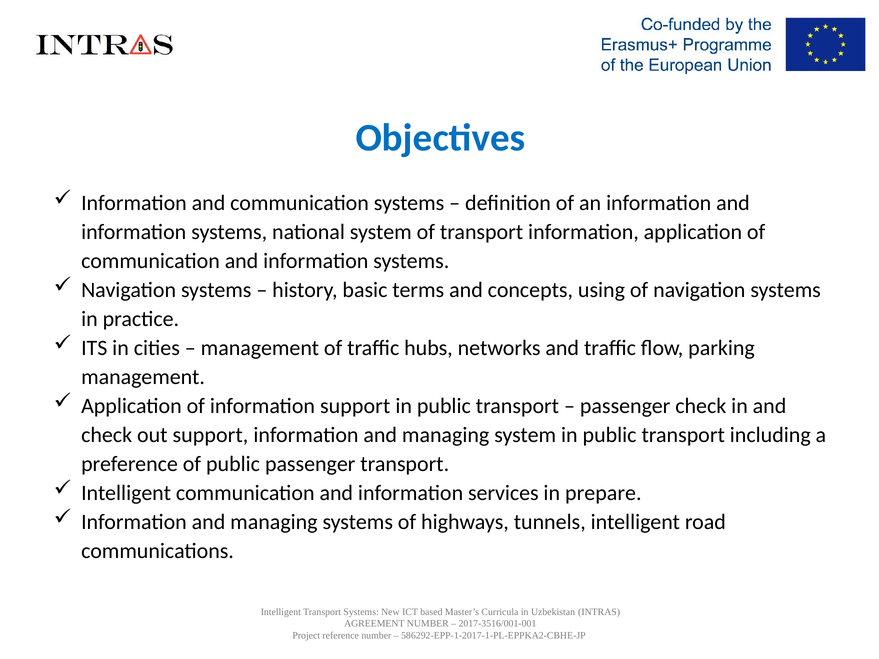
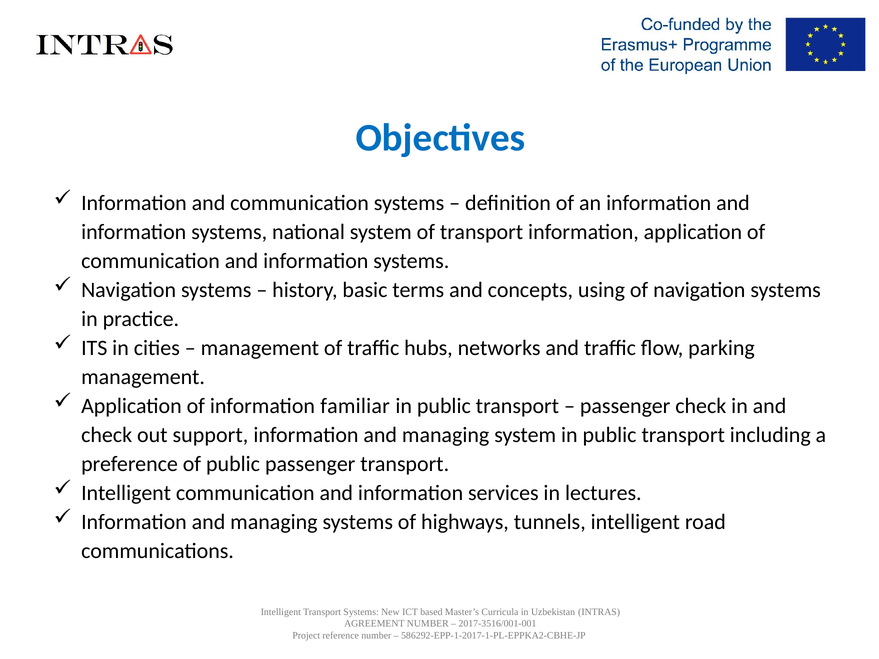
information support: support -> familiar (355, 406)
prepare: prepare -> lectures (603, 493)
